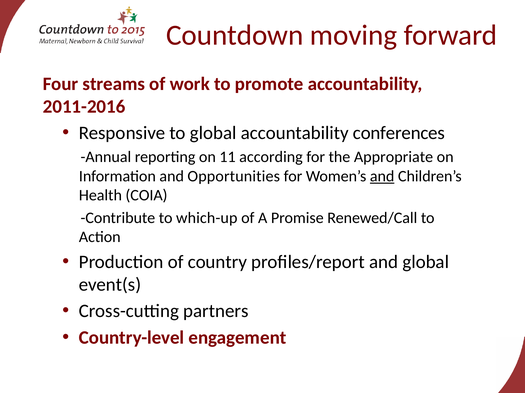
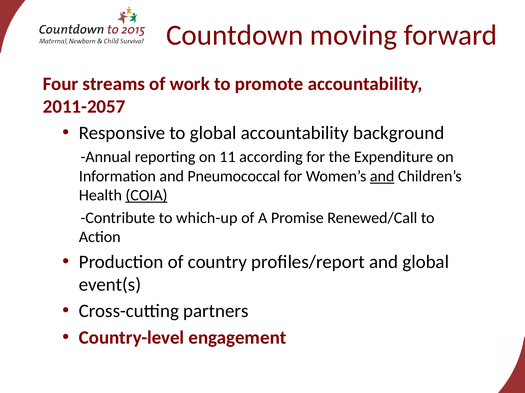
2011-2016: 2011-2016 -> 2011-2057 (84, 107)
conferences: conferences -> background (399, 133)
Appropriate: Appropriate -> Expenditure (394, 157)
Opportunities: Opportunities -> Pneumococcal (234, 176)
COIA underline: none -> present (147, 196)
